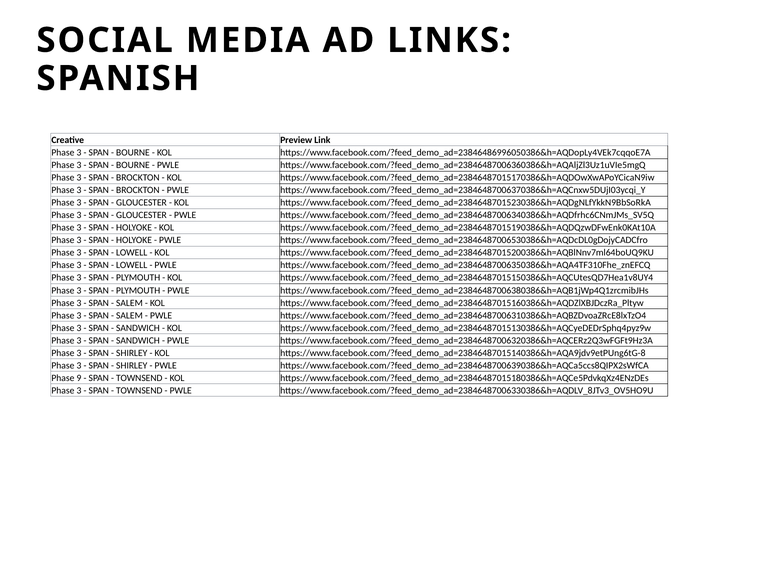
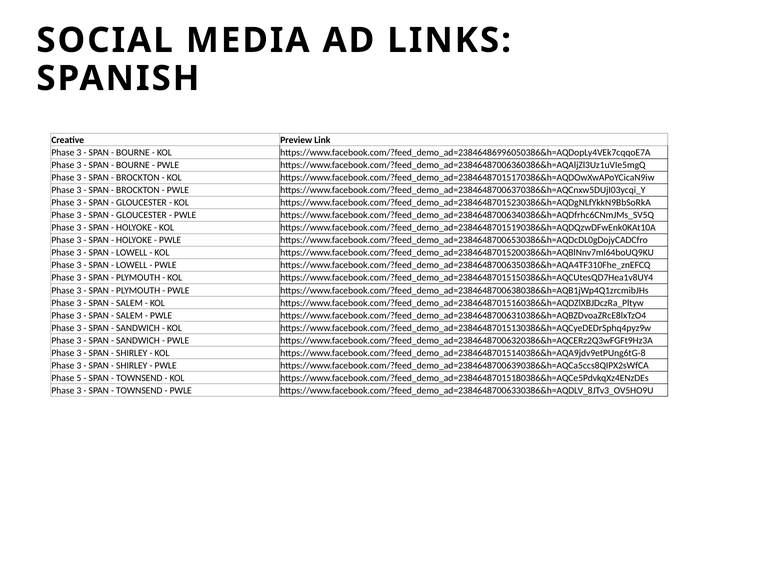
9: 9 -> 5 (79, 378)
